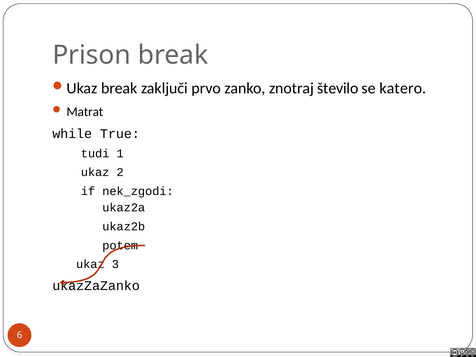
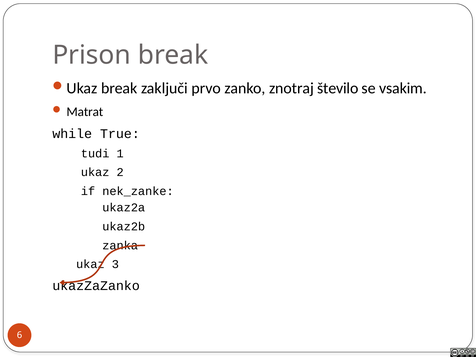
katero: katero -> vsakim (403, 88)
nek_zgodi: nek_zgodi -> nek_zanke (138, 191)
potem: potem -> zanka (120, 245)
